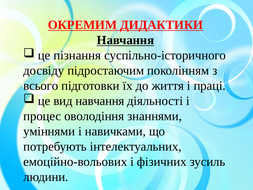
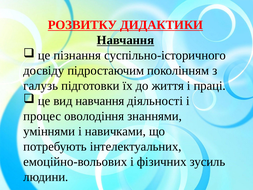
ОКРЕМИМ: ОКРЕМИМ -> РОЗВИТКУ (82, 25)
всього: всього -> галузь (41, 86)
